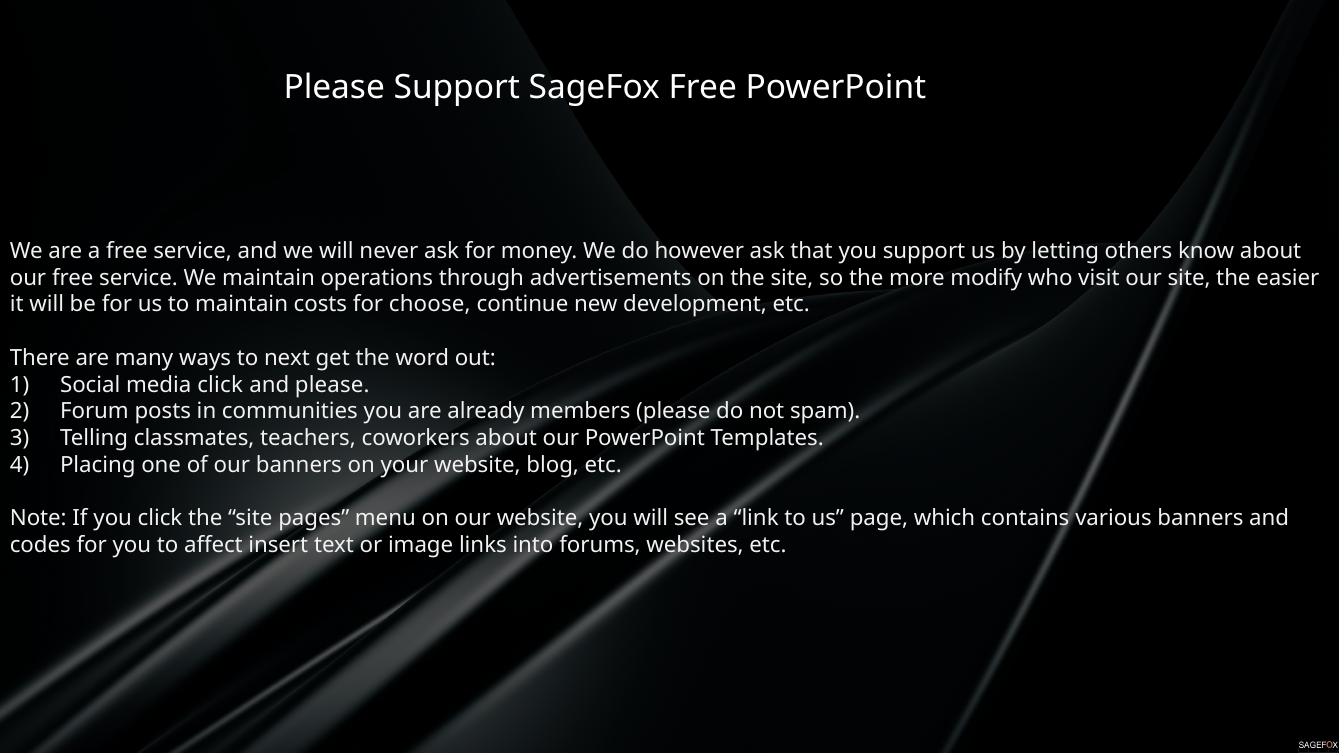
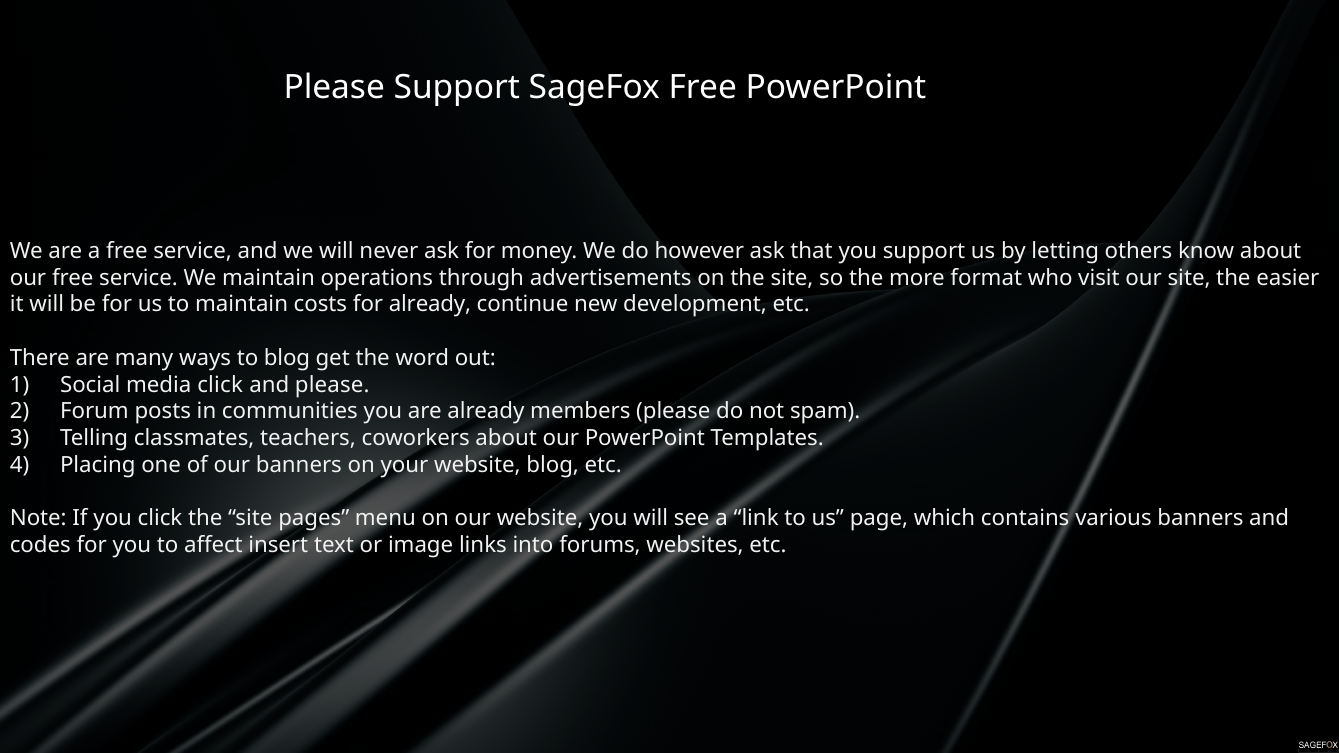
modify: modify -> format (986, 278)
for choose: choose -> already (430, 305)
to next: next -> blog (287, 358)
